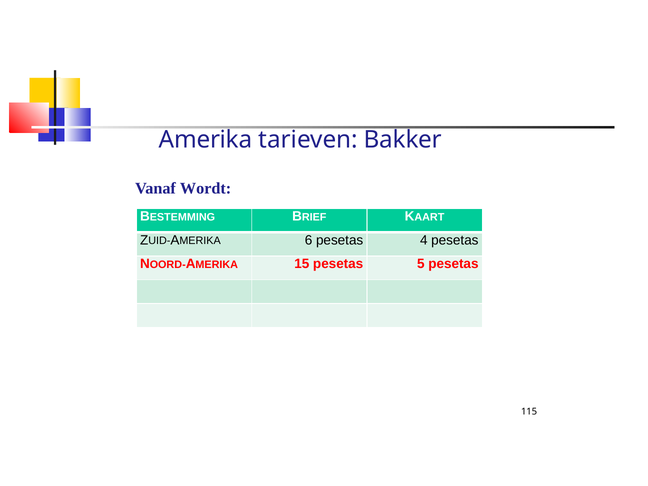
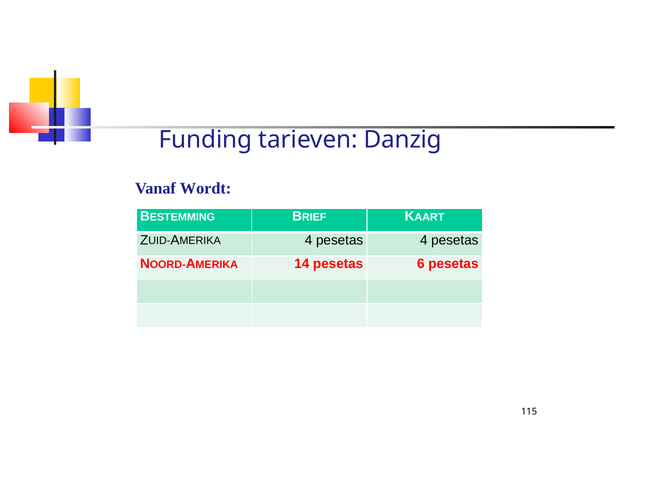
Amerika: Amerika -> Funding (205, 140)
Bakker: Bakker -> Danzig (403, 140)
6: 6 -> 4 (309, 240)
15: 15 -> 14 (302, 264)
5: 5 -> 6 (421, 264)
